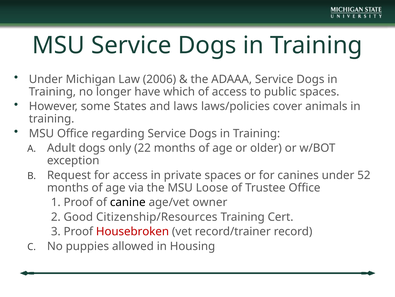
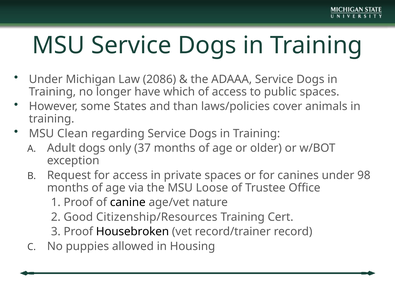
2006: 2006 -> 2086 (159, 79)
laws: laws -> than (186, 106)
MSU Office: Office -> Clean (73, 133)
22: 22 -> 37 (143, 148)
52: 52 -> 98 (364, 175)
owner: owner -> nature (210, 202)
Housebroken colour: red -> black (133, 231)
